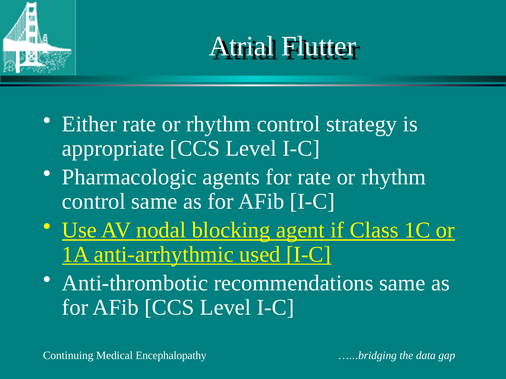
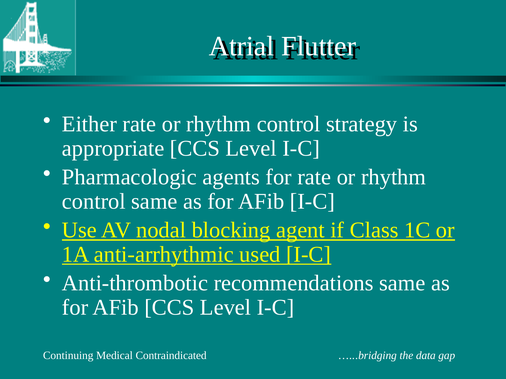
Encephalopathy: Encephalopathy -> Contraindicated (171, 356)
